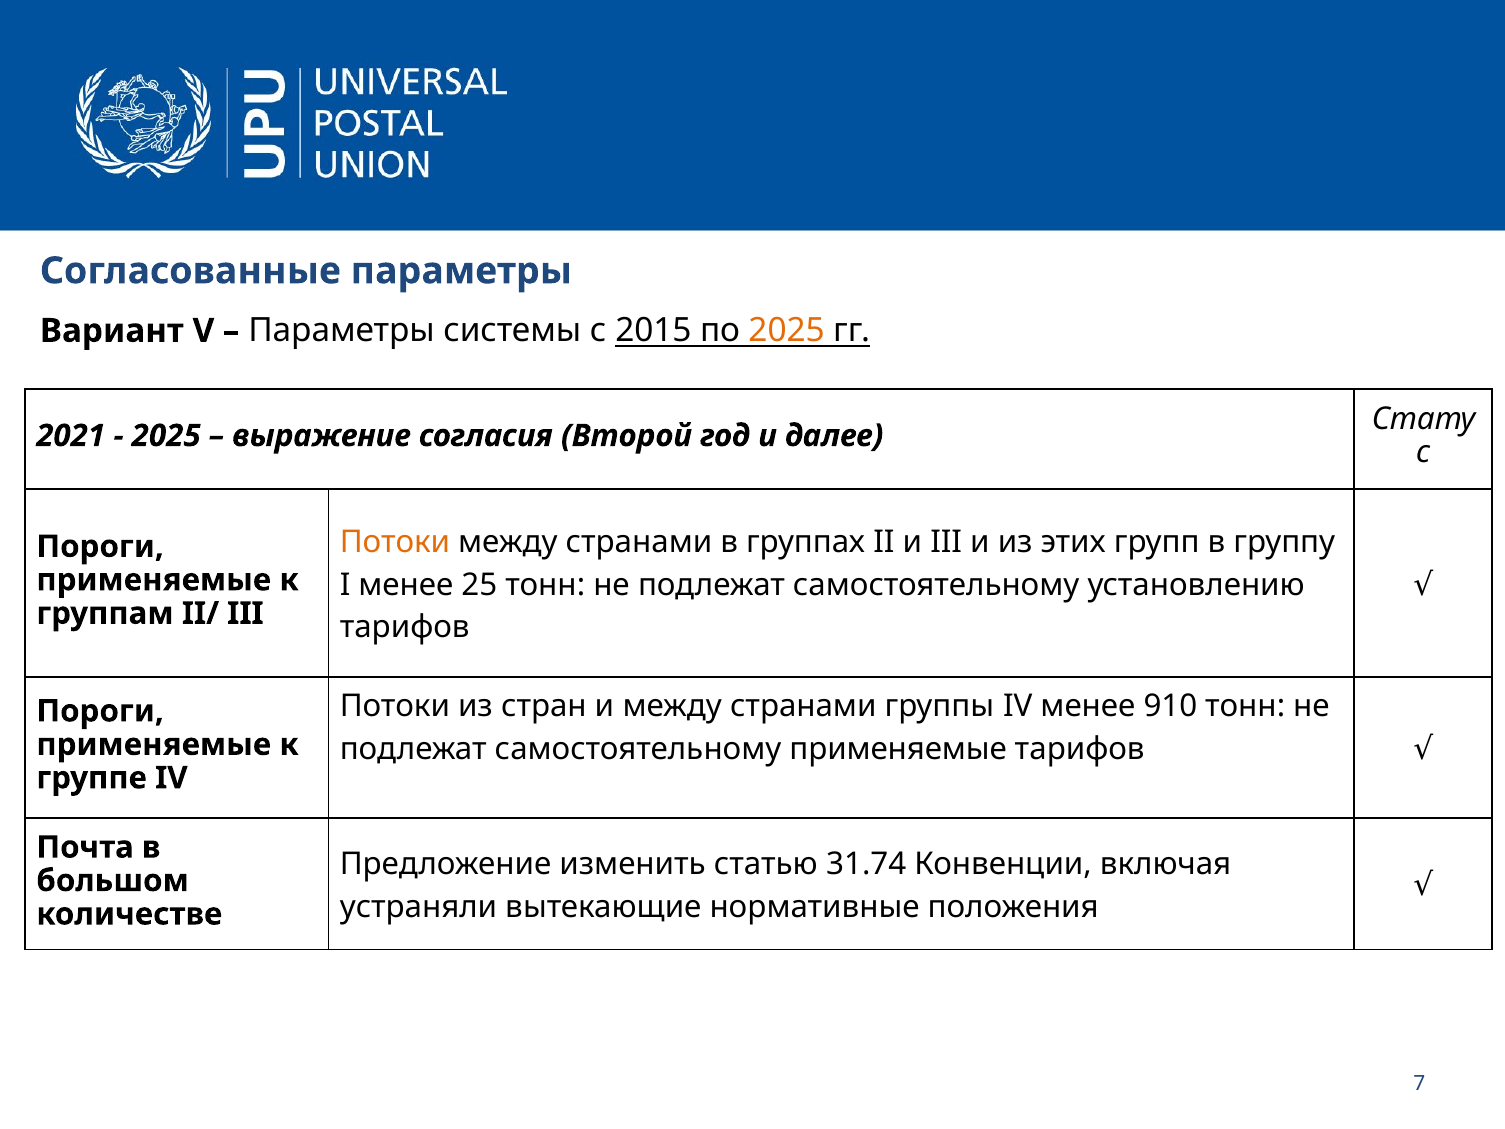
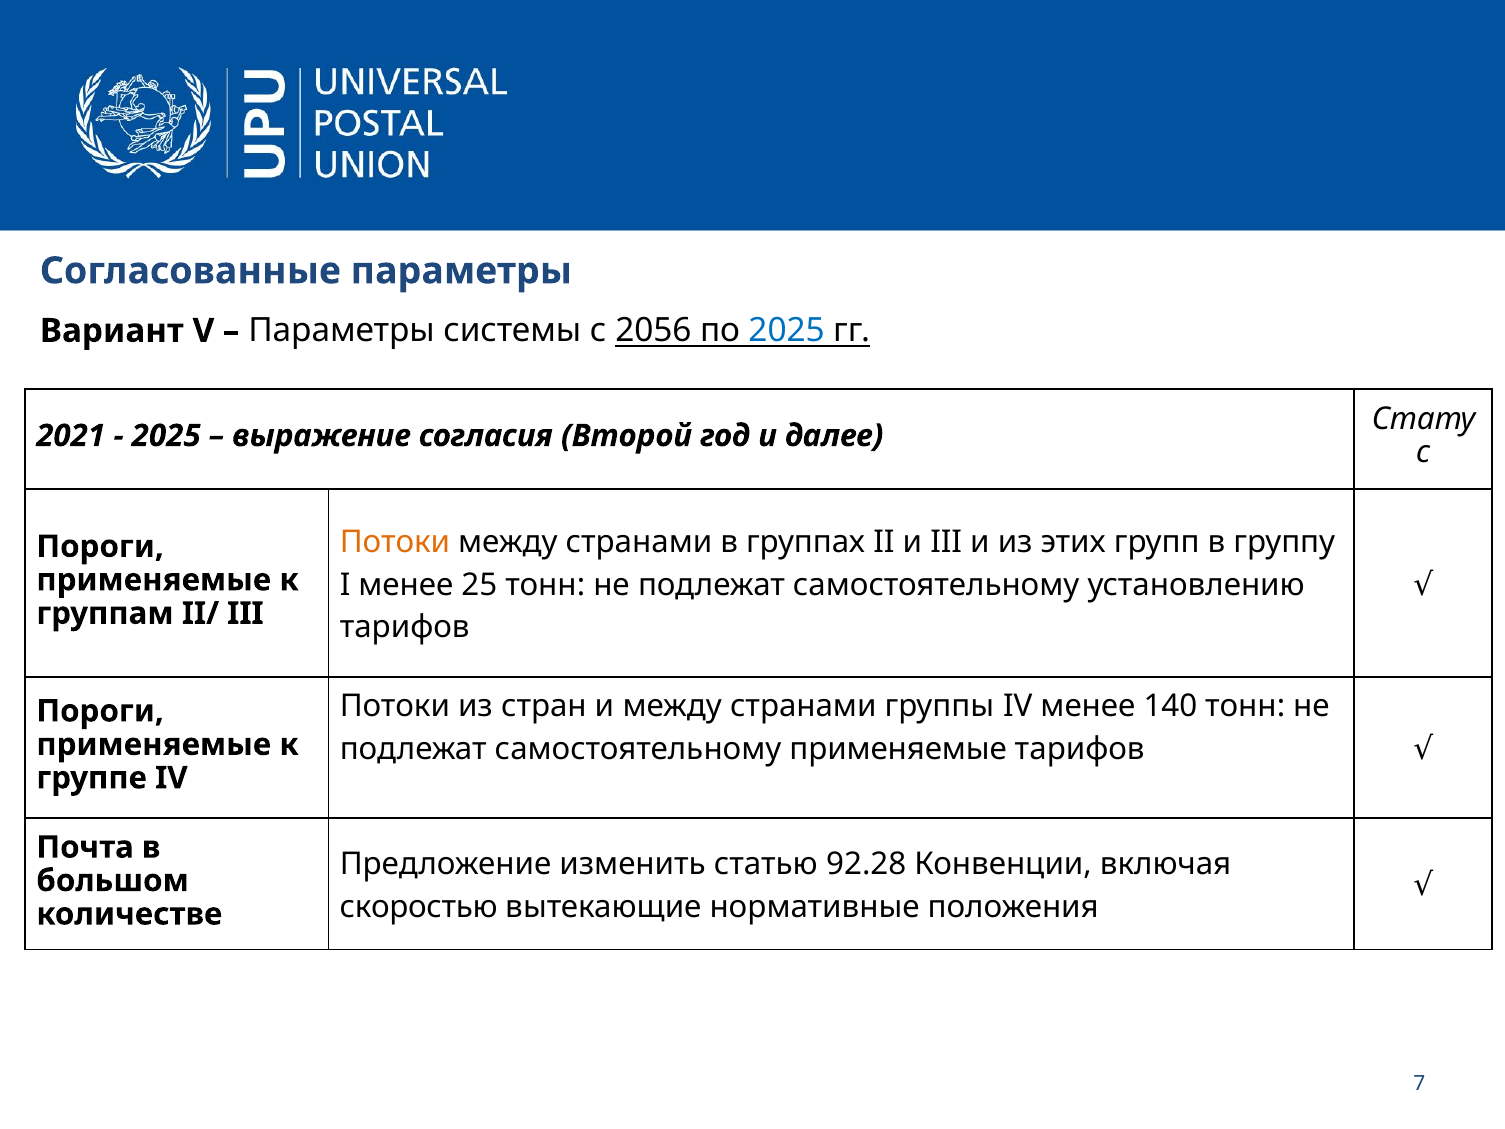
2015: 2015 -> 2056 (653, 331)
2025 colour: orange -> blue (787, 331)
910: 910 -> 140 (1170, 706)
31.74: 31.74 -> 92.28 (866, 864)
устраняли: устраняли -> скоростью (419, 907)
